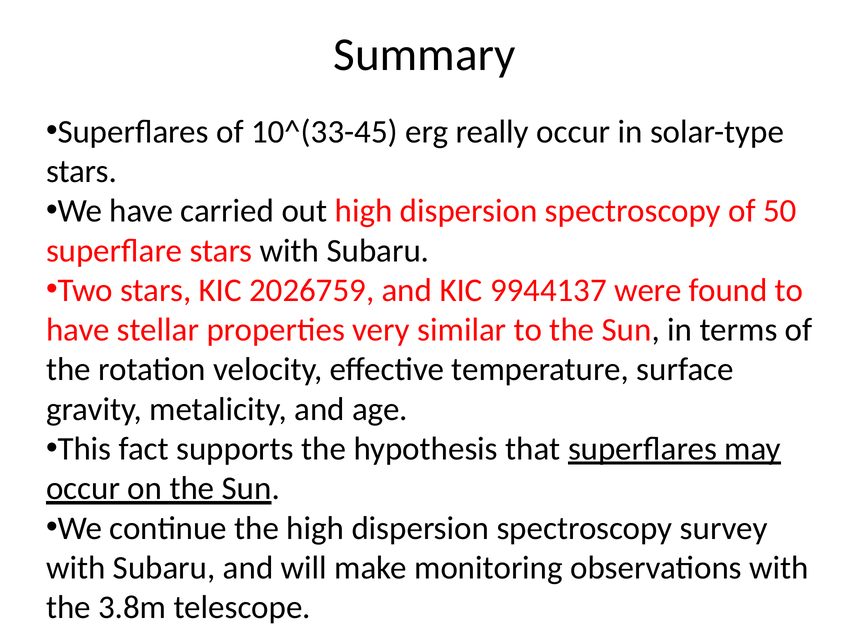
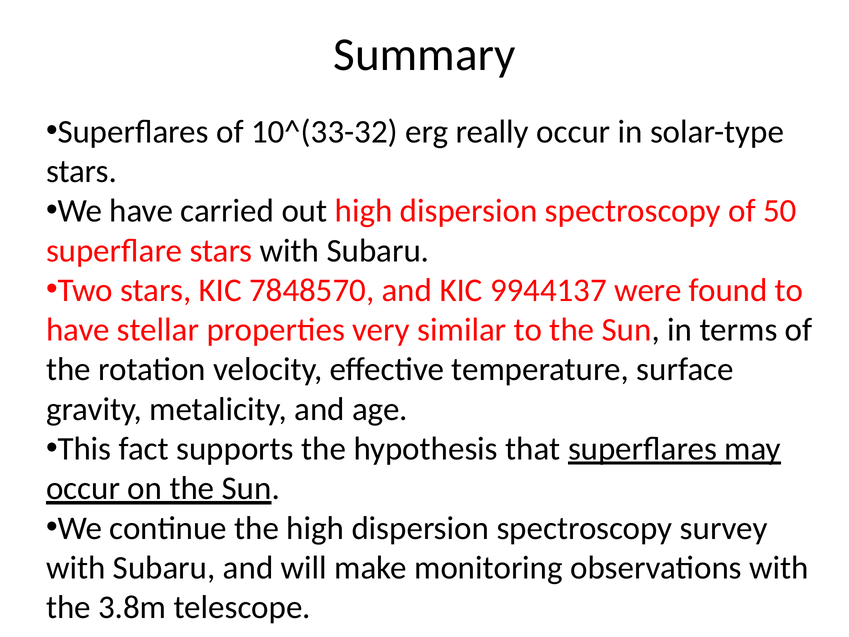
10^(33-45: 10^(33-45 -> 10^(33-32 (324, 132)
2026759: 2026759 -> 7848570 (312, 290)
